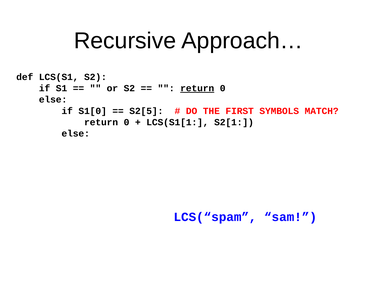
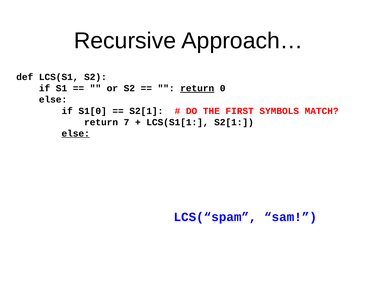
S2[5: S2[5 -> S2[1 (146, 111)
0: 0 -> 7 (127, 123)
else underline: none -> present (76, 134)
